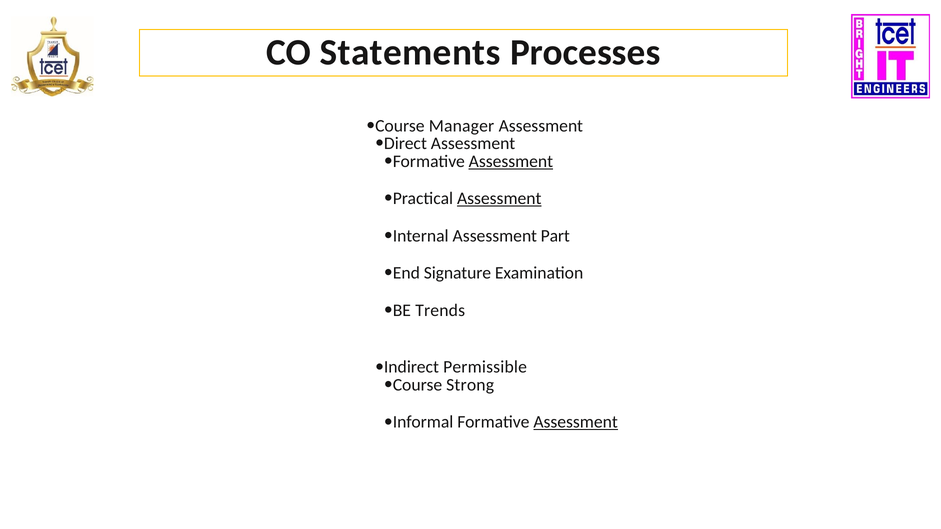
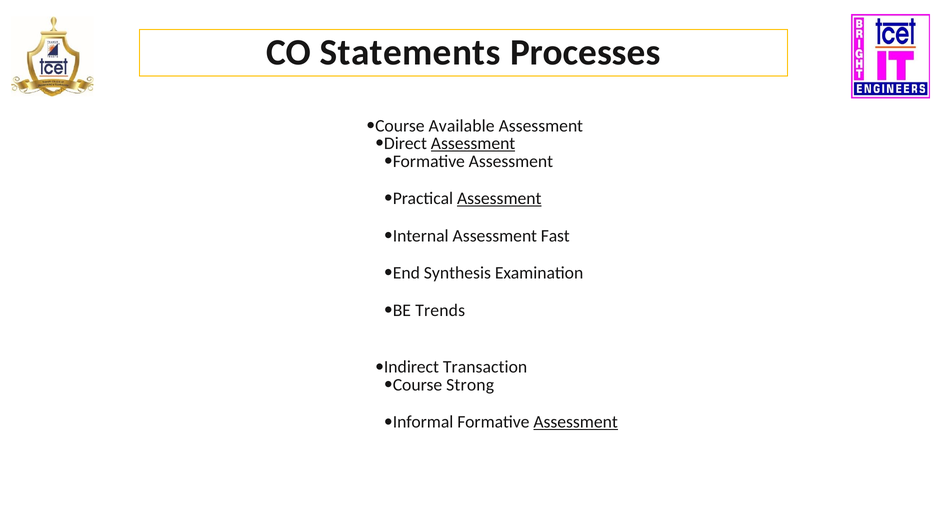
Manager: Manager -> Available (462, 126)
Assessment underline: none -> present (473, 144)
Assessment underline: present -> none (511, 161)
Part: Part -> Fast (555, 236)
Signature: Signature -> Synthesis (457, 273)
Permissible: Permissible -> Transaction (485, 367)
